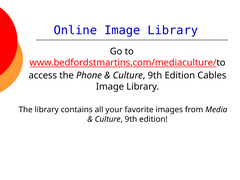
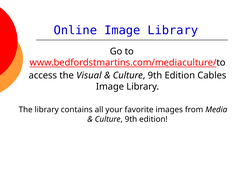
Phone: Phone -> Visual (89, 75)
